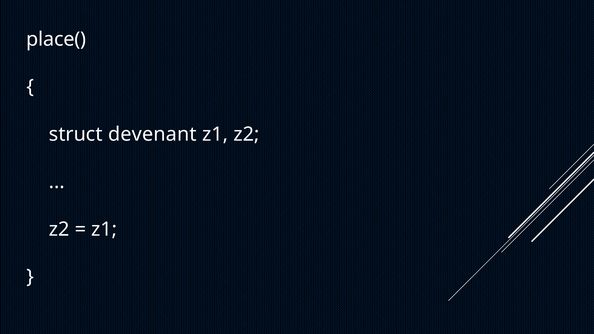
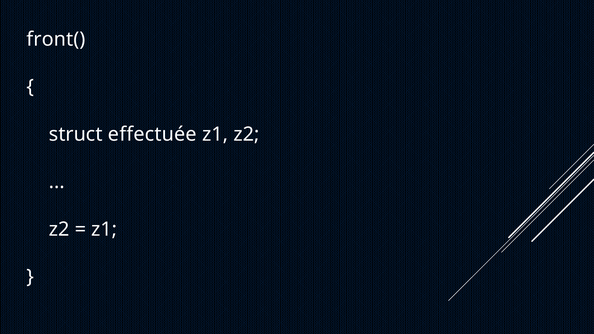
place(: place( -> front( (56, 39)
devenant: devenant -> effectuée (152, 134)
